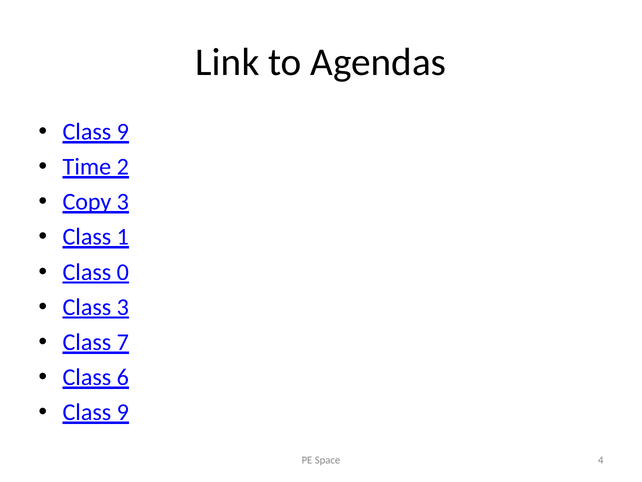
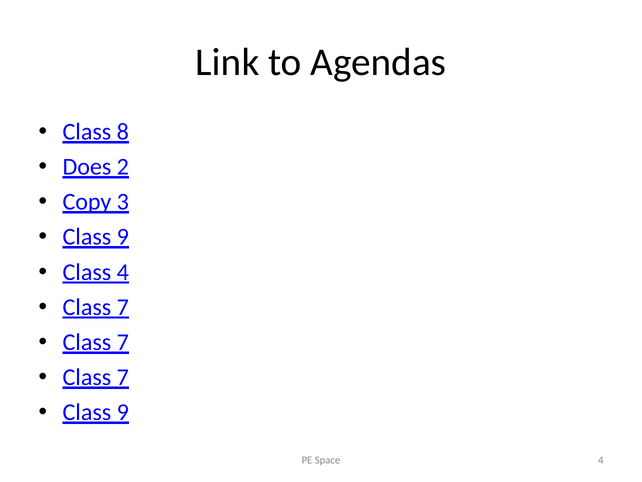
9: 9 -> 8 (123, 132)
Time: Time -> Does (87, 167)
1: 1 -> 9 (123, 237)
Class 0: 0 -> 4 (123, 272)
3: 3 -> 7 (123, 307)
6: 6 -> 7 (123, 377)
